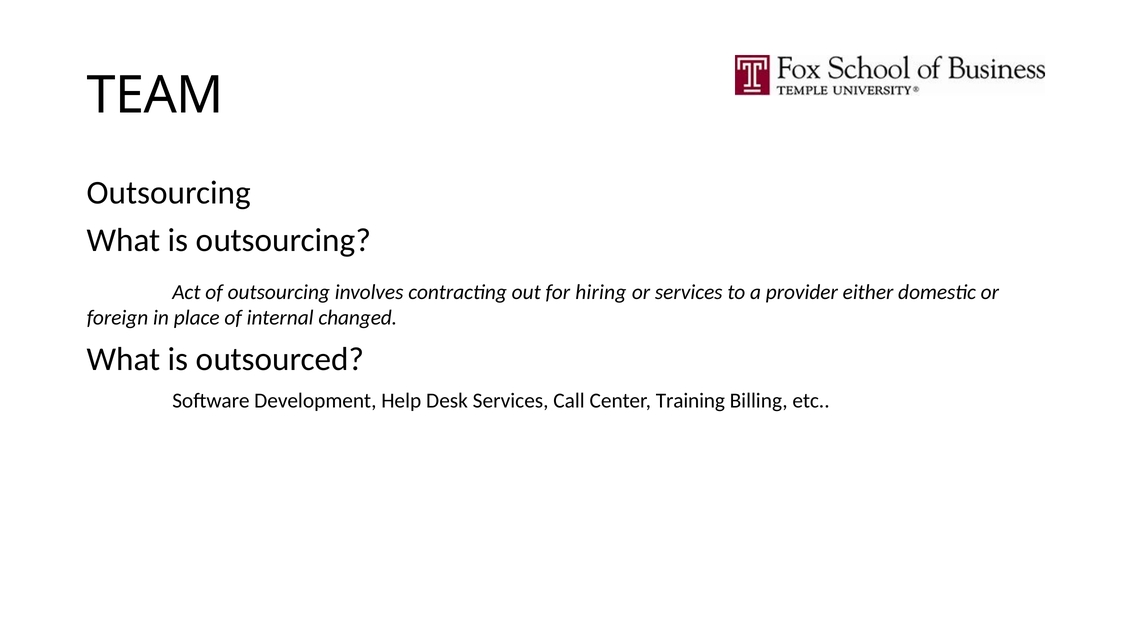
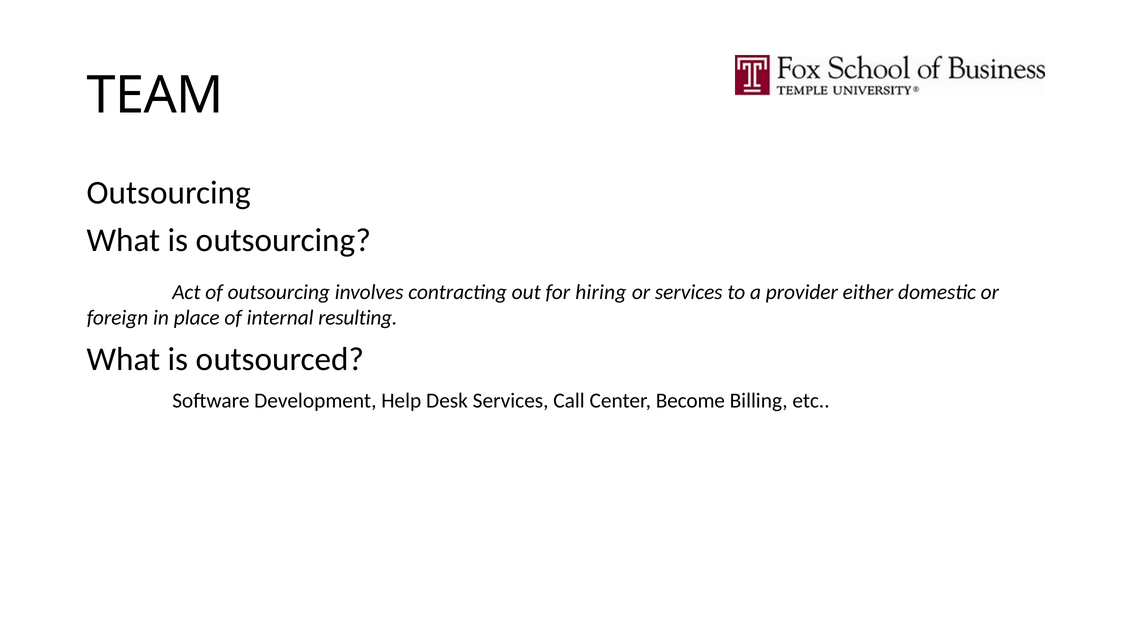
changed: changed -> resulting (358, 318)
Training: Training -> Become (690, 400)
